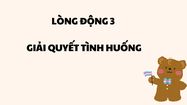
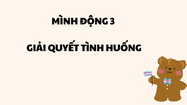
LÒNG: LÒNG -> MÌNH (65, 21)
